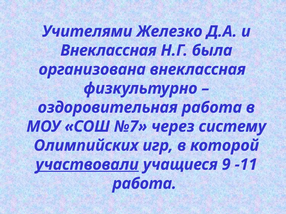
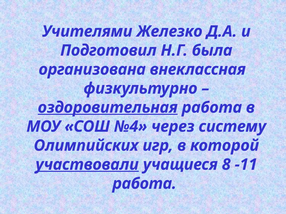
Внеклассная: Внеклассная -> Подготовил (108, 51)
оздоровительная underline: none -> present (108, 108)
№7: №7 -> №4 (131, 127)
9: 9 -> 8 (226, 165)
